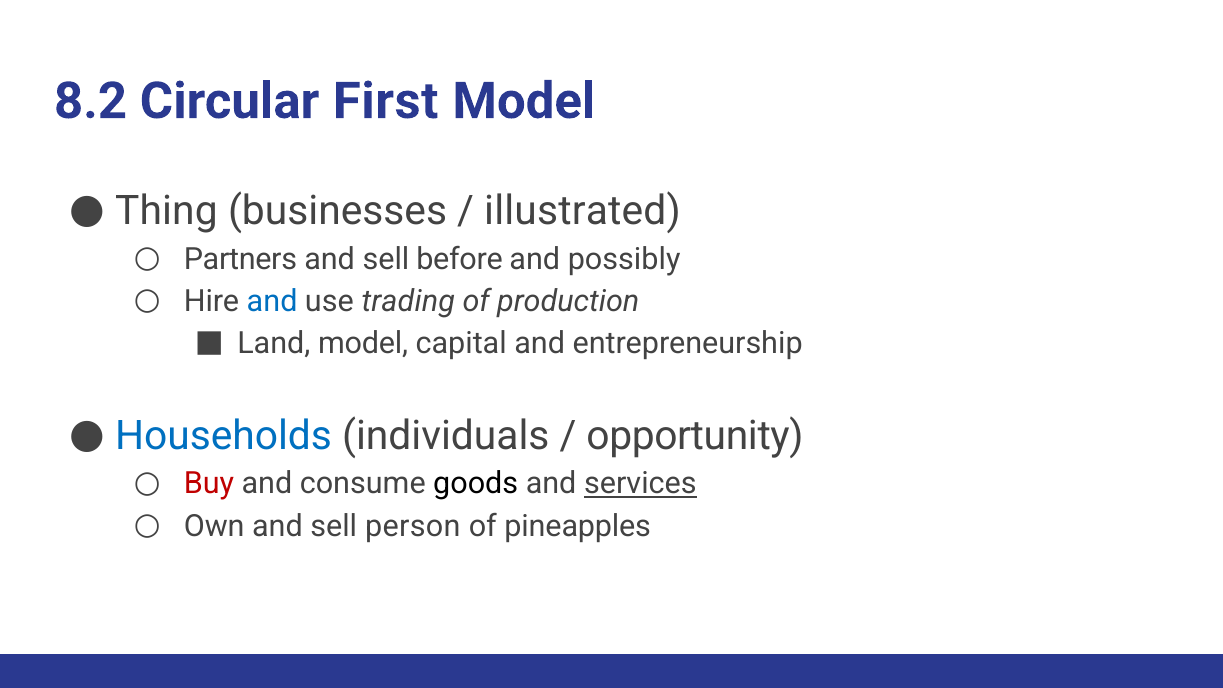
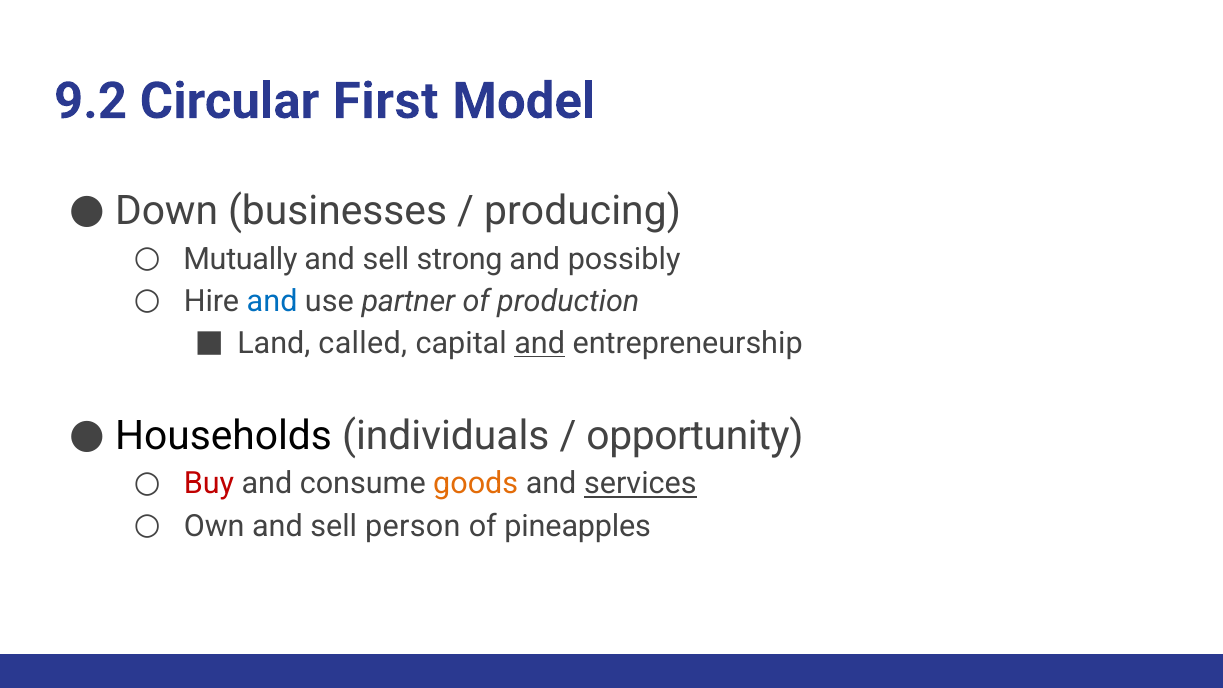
8.2: 8.2 -> 9.2 (90, 101)
Thing: Thing -> Down (167, 211)
illustrated: illustrated -> producing (583, 211)
Partners: Partners -> Mutually (240, 259)
before: before -> strong (460, 259)
trading: trading -> partner (408, 301)
Land model: model -> called (363, 343)
and underline: none -> present (540, 343)
Households colour: blue -> black (224, 436)
goods colour: black -> orange (476, 484)
